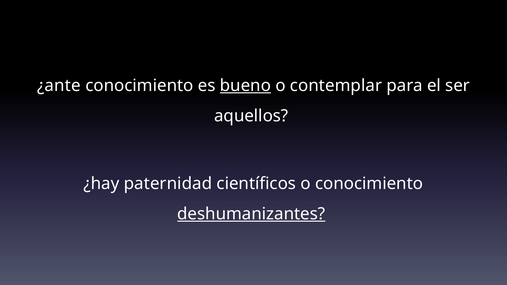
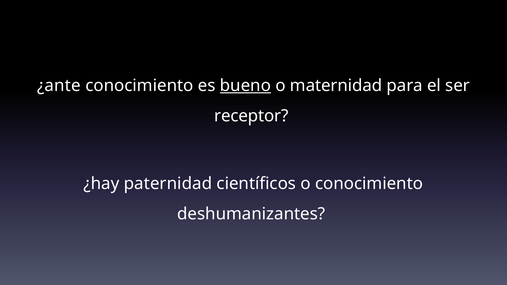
contemplar: contemplar -> maternidad (336, 86)
aquellos: aquellos -> receptor (251, 116)
deshumanizantes underline: present -> none (251, 214)
